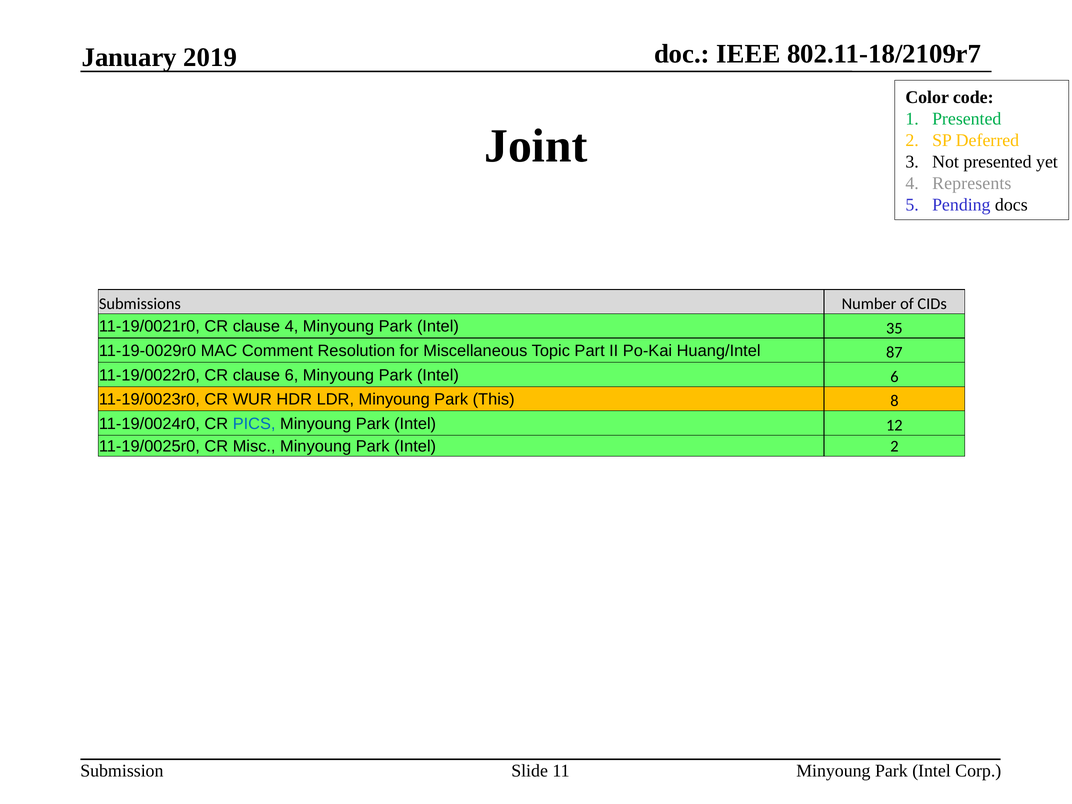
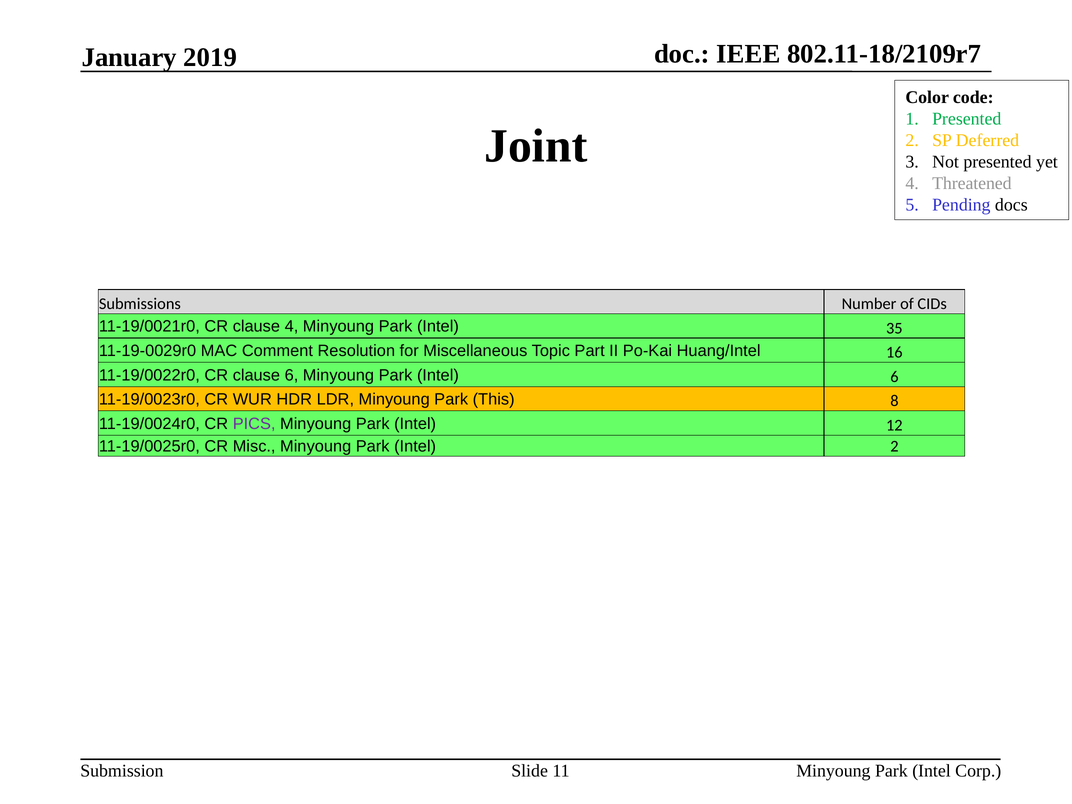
Represents: Represents -> Threatened (972, 183)
87: 87 -> 16 (894, 352)
PICS colour: blue -> purple (254, 424)
